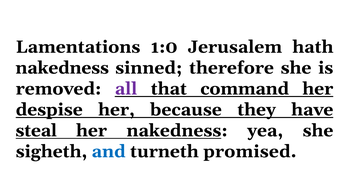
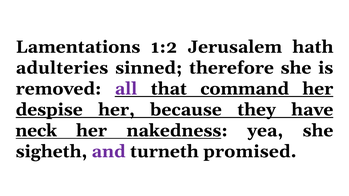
1:0: 1:0 -> 1:2 (164, 47)
nakedness: nakedness -> adulteries (62, 68)
steal: steal -> neck (36, 131)
and colour: blue -> purple (109, 152)
